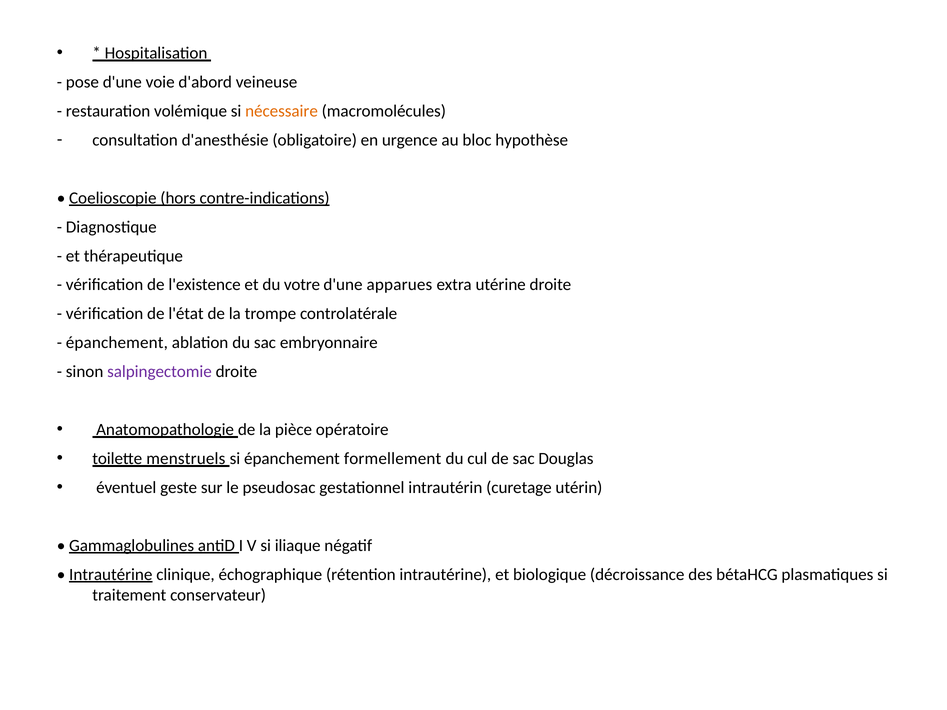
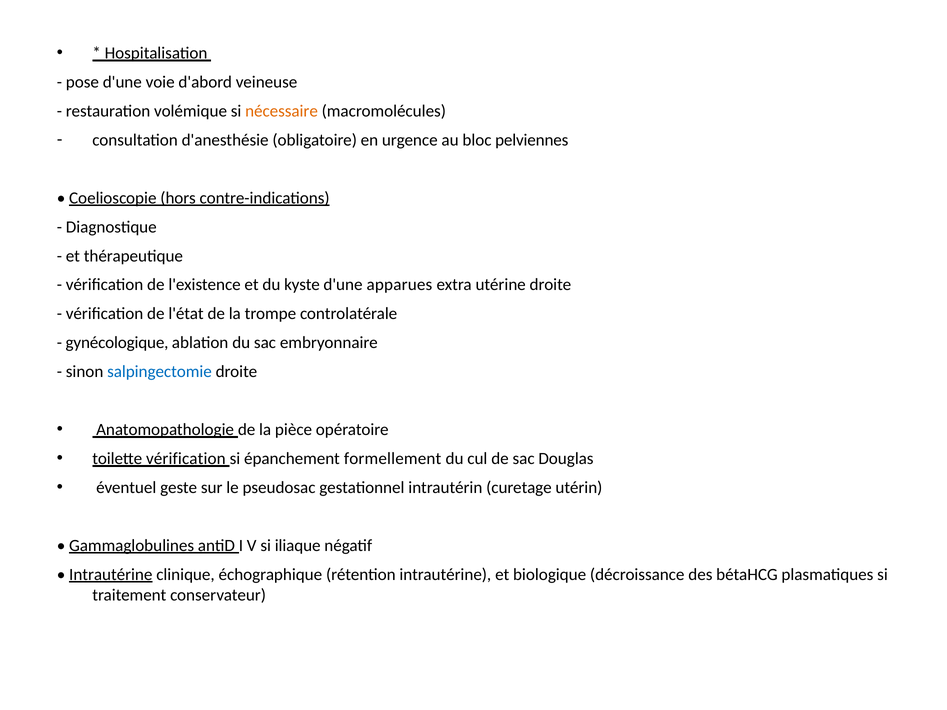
hypothèse: hypothèse -> pelviennes (532, 140)
votre: votre -> kyste (302, 285)
épanchement: épanchement -> gynécologique (117, 343)
salpingectomie colour: purple -> blue (159, 372)
toilette menstruels: menstruels -> vérification (186, 459)
